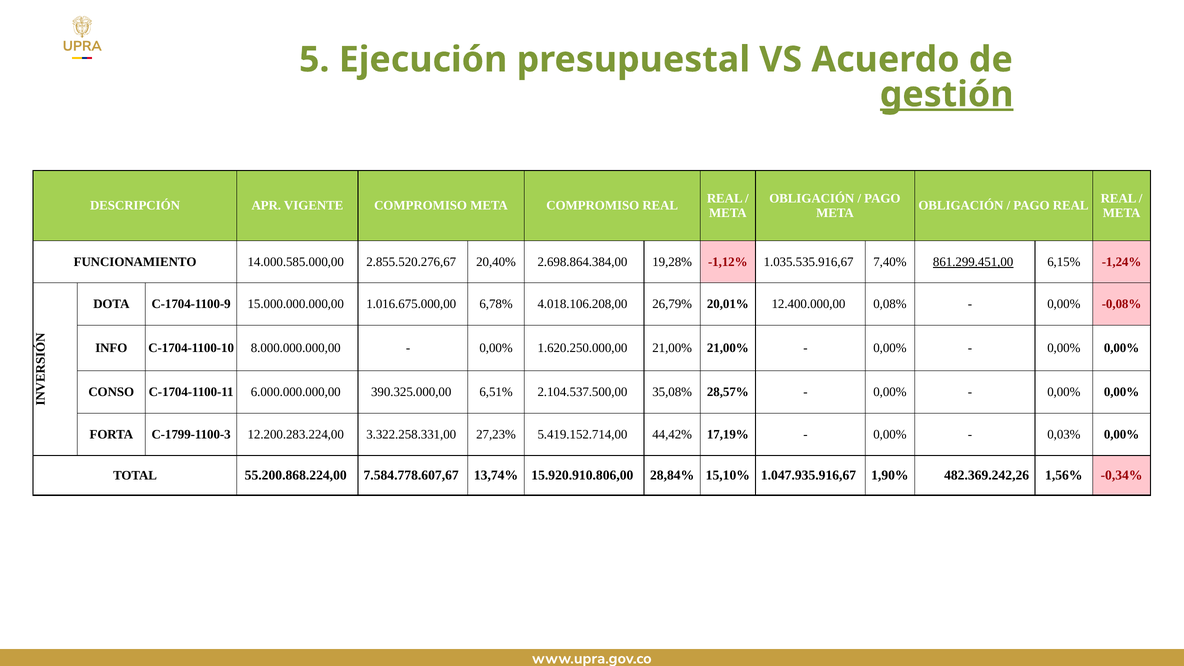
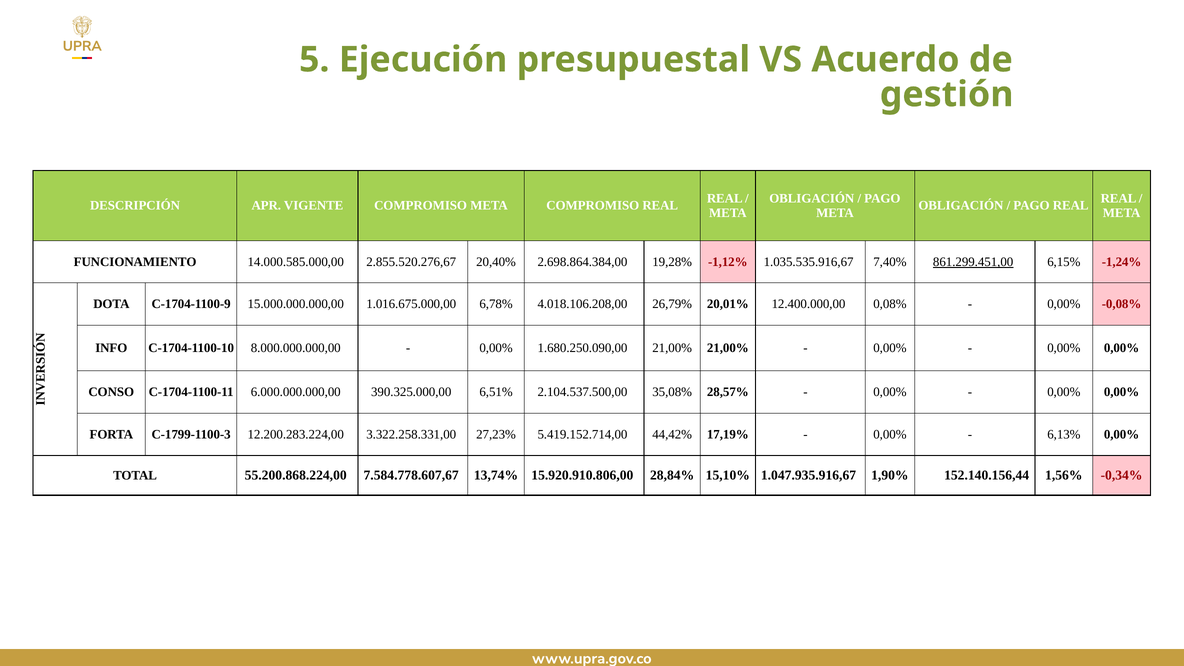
gestión underline: present -> none (947, 94)
1.620.250.000,00: 1.620.250.000,00 -> 1.680.250.090,00 (582, 348)
0,03%: 0,03% -> 6,13% (1064, 434)
482.369.242,26: 482.369.242,26 -> 152.140.156,44 (987, 475)
